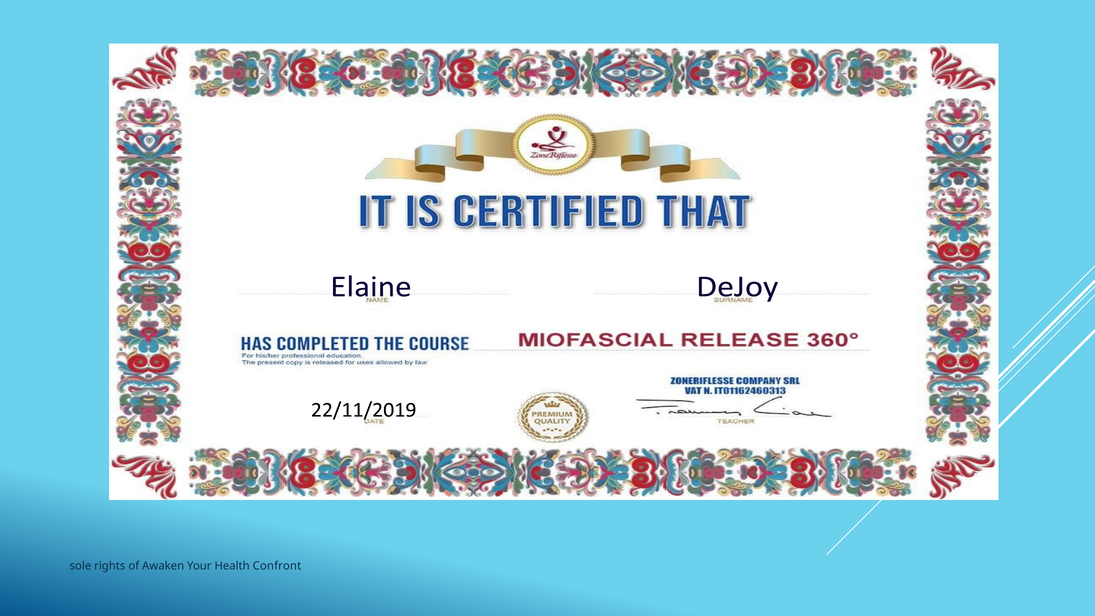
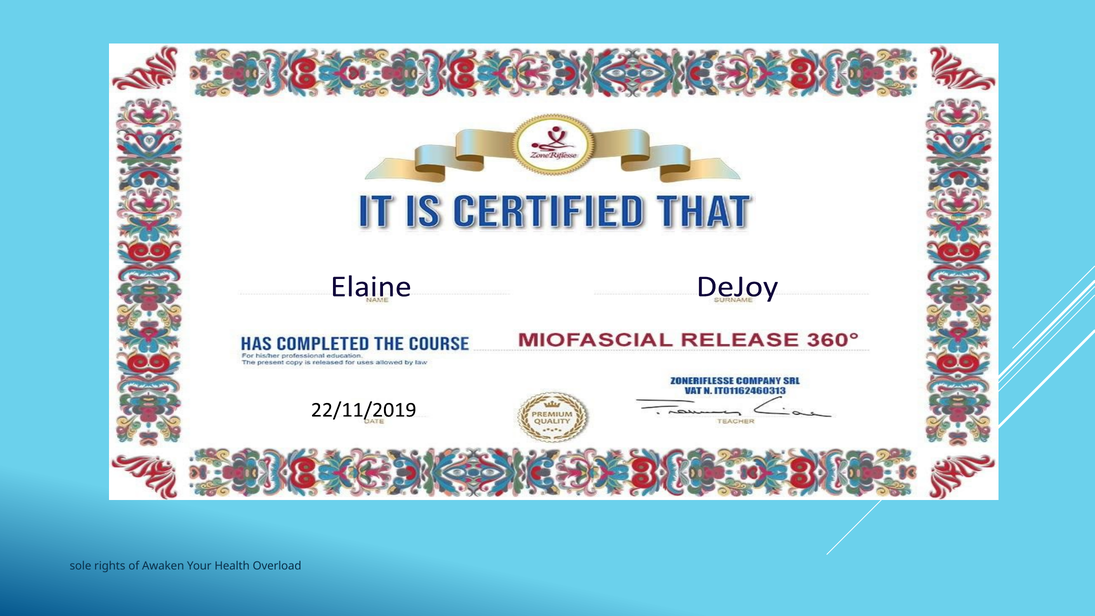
Confront: Confront -> Overload (277, 566)
